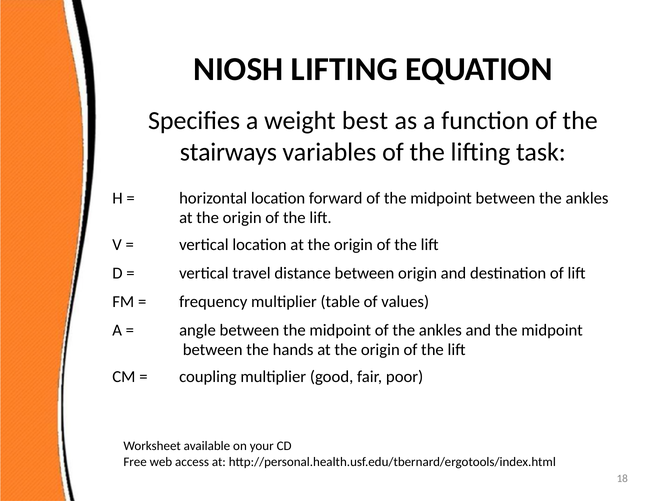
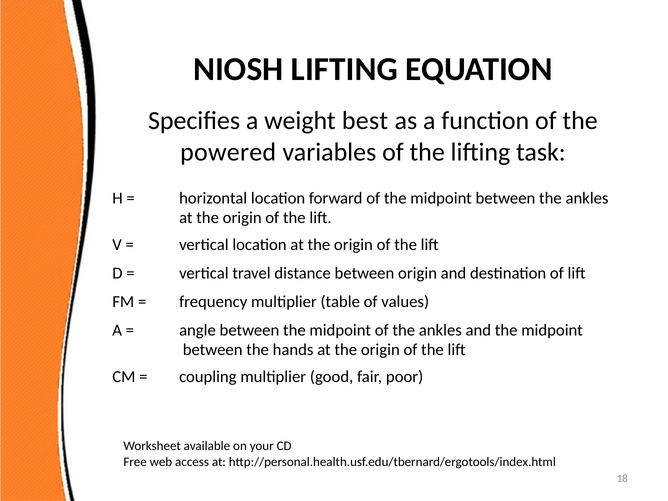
stairways: stairways -> powered (228, 152)
